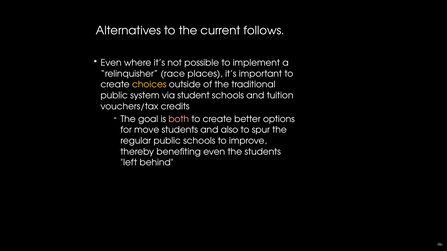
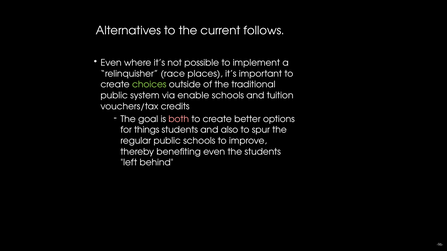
choices colour: yellow -> light green (149, 85)
student: student -> enable (193, 96)
move: move -> things (147, 130)
